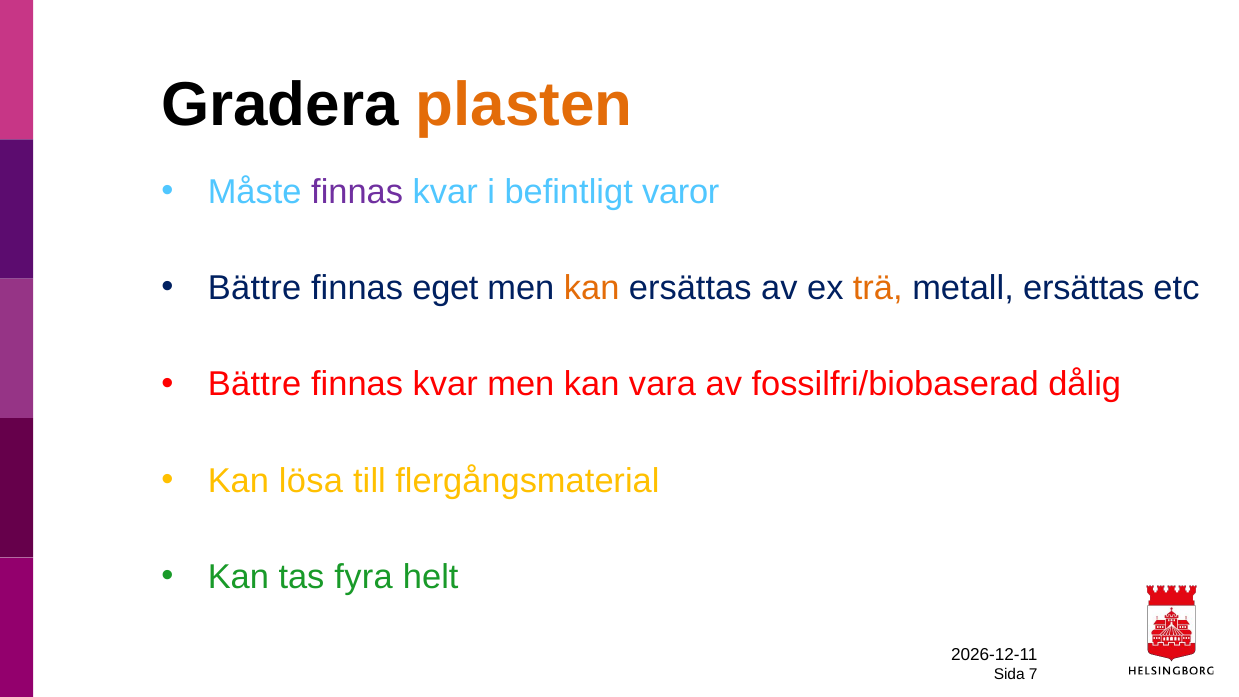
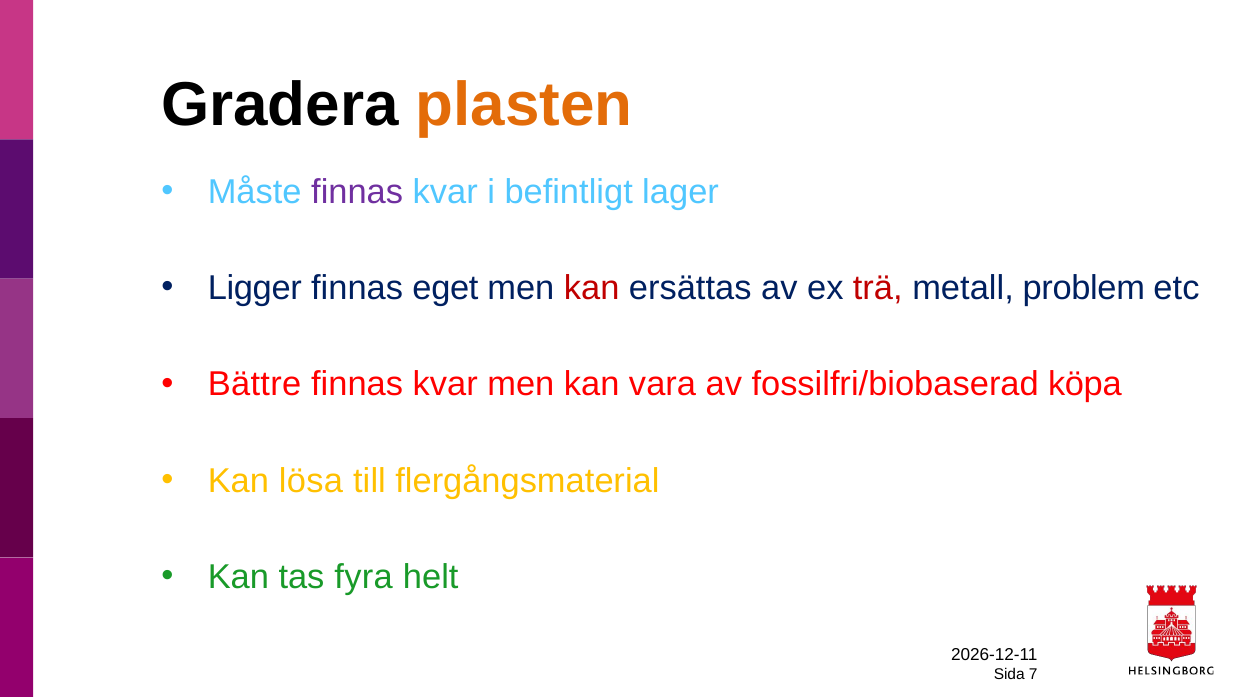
varor: varor -> lager (681, 192)
Bättre: Bättre -> Ligger (255, 288)
kan colour: orange -> red (592, 288)
trä colour: orange -> red (878, 288)
metall ersättas: ersättas -> problem (1084, 288)
dålig: dålig -> köpa (1085, 385)
